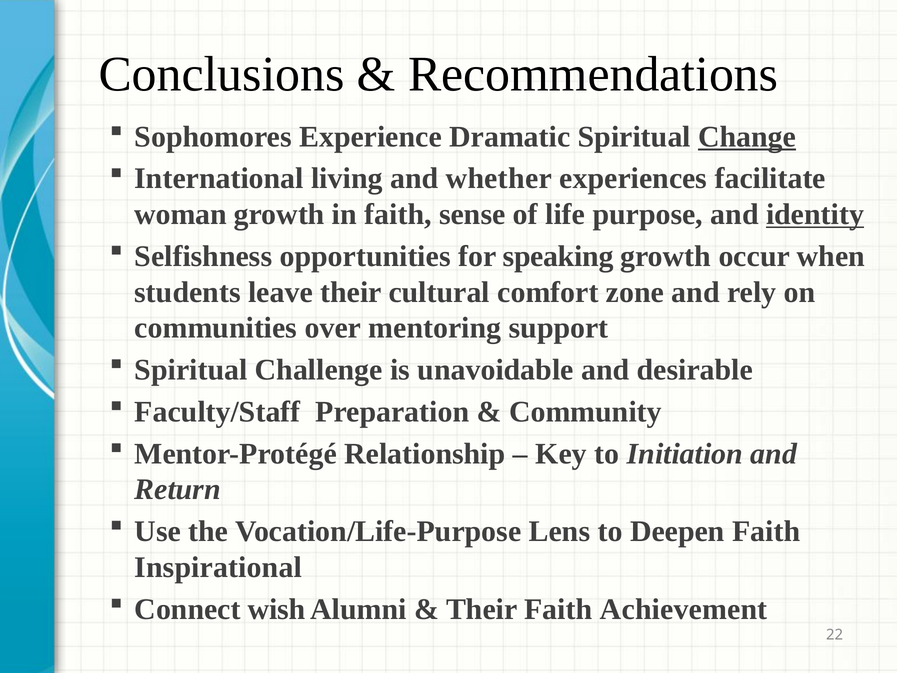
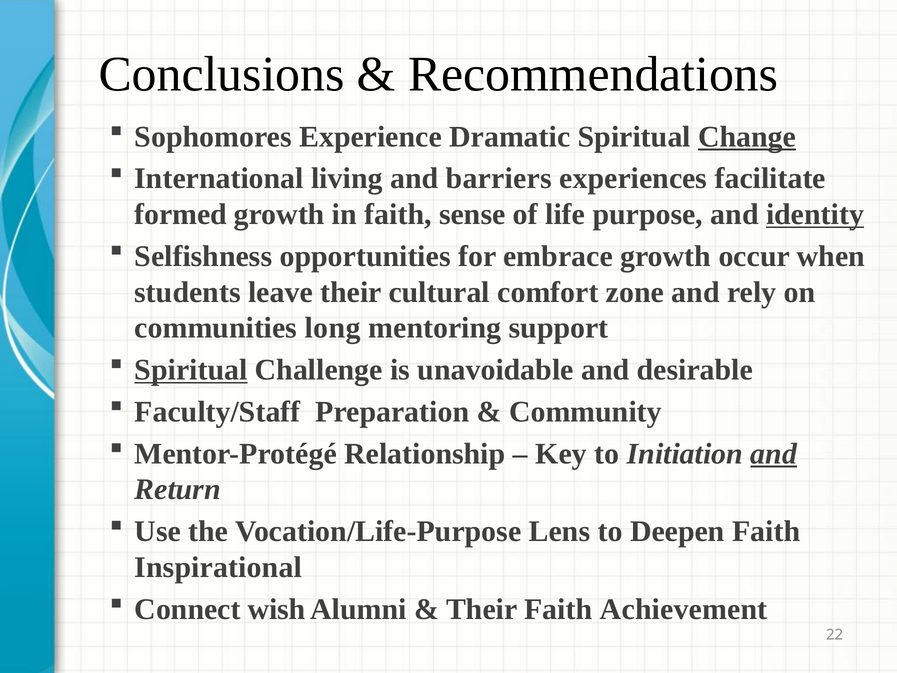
whether: whether -> barriers (499, 178)
woman: woman -> formed (181, 214)
speaking: speaking -> embrace (558, 256)
over: over -> long (333, 328)
Spiritual underline: none -> present (191, 370)
and underline: none -> present (774, 454)
